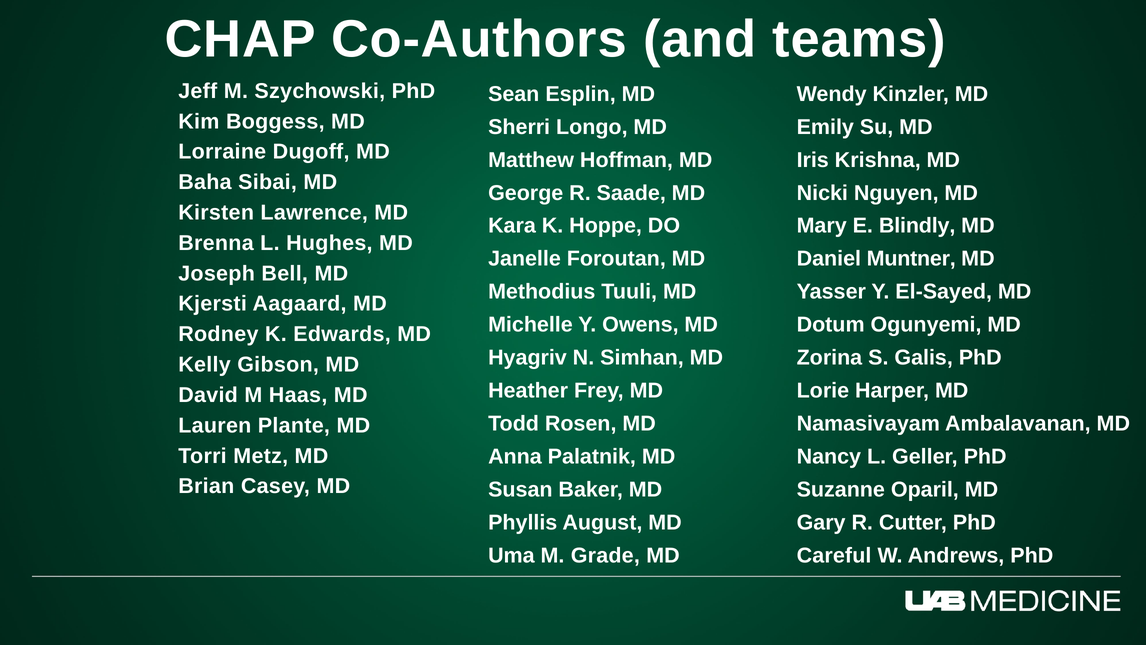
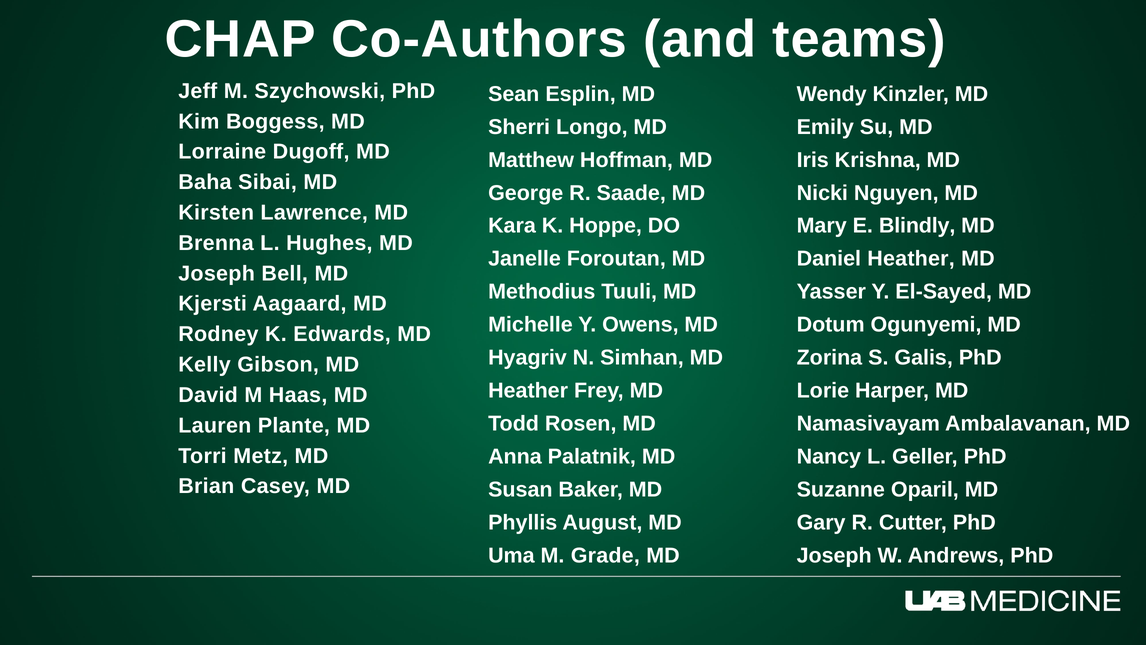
Daniel Muntner: Muntner -> Heather (911, 259)
Careful: Careful -> Joseph (834, 555)
